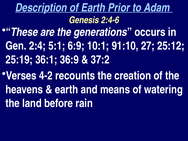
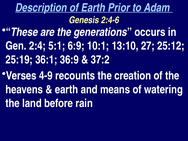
91:10: 91:10 -> 13:10 (125, 46)
4-2: 4-2 -> 4-9 (46, 76)
